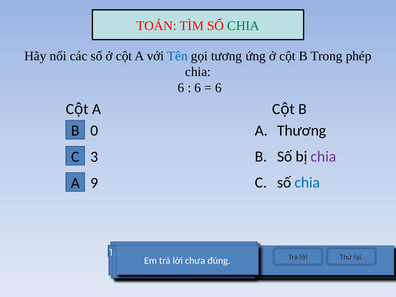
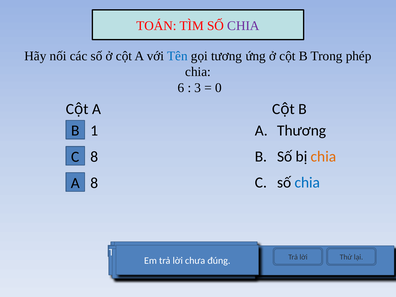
CHIA colour: green -> purple (243, 26)
6: 6 -> 3 (198, 88)
6: 6 -> 0 (218, 88)
0: 0 -> 1 (94, 131)
chia colour: purple -> orange (323, 157)
C 3: 3 -> 8 (94, 157)
A 9: 9 -> 8 (94, 183)
